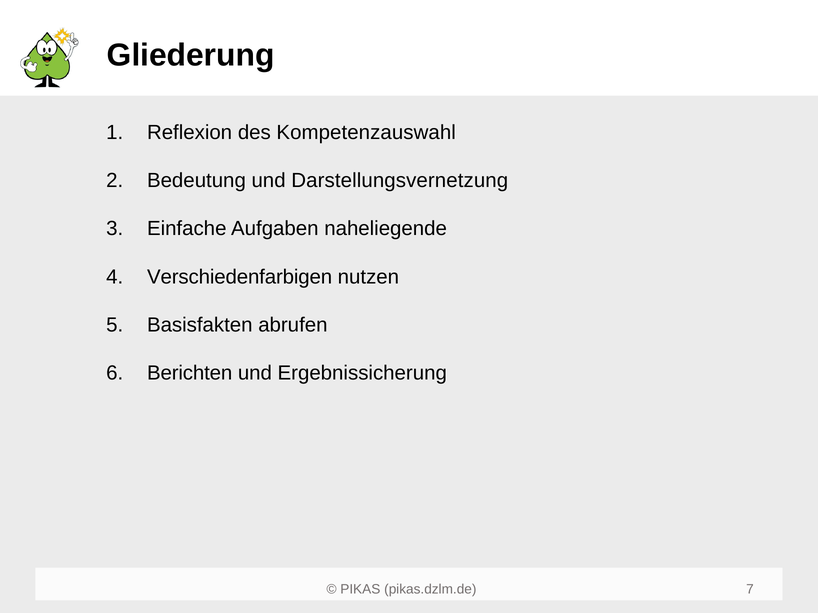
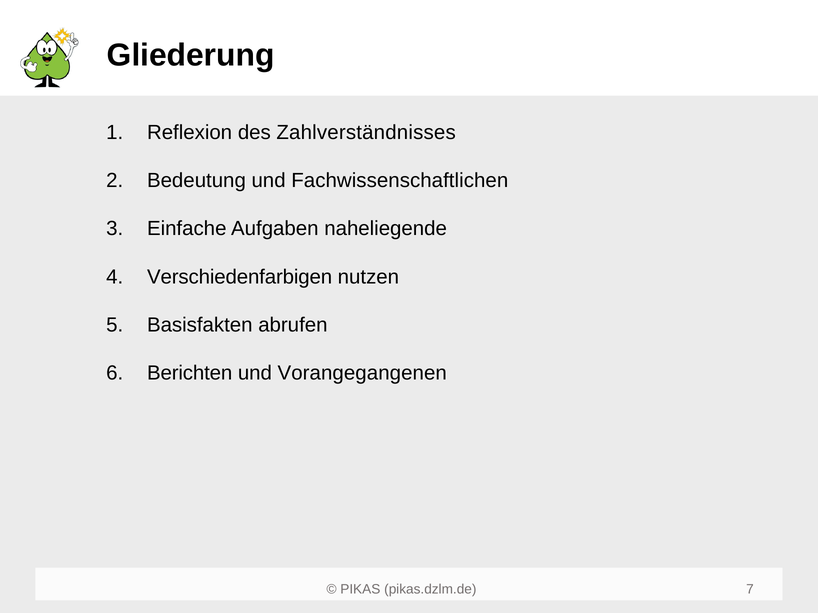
Kompetenzauswahl: Kompetenzauswahl -> Zahlverständnisses (366, 133)
Darstellungsvernetzung: Darstellungsvernetzung -> Fachwissenschaftlichen (400, 181)
Ergebnissicherung: Ergebnissicherung -> Vorangegangenen (362, 373)
